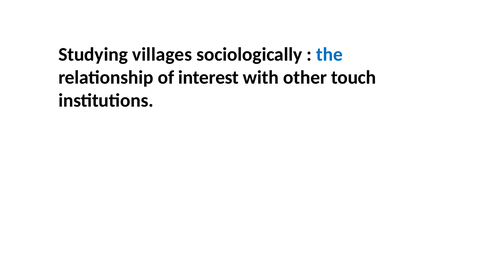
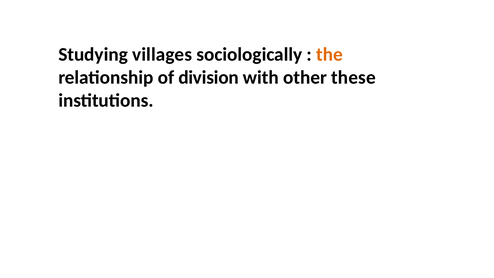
the colour: blue -> orange (330, 54)
interest: interest -> division (209, 78)
touch: touch -> these (353, 78)
